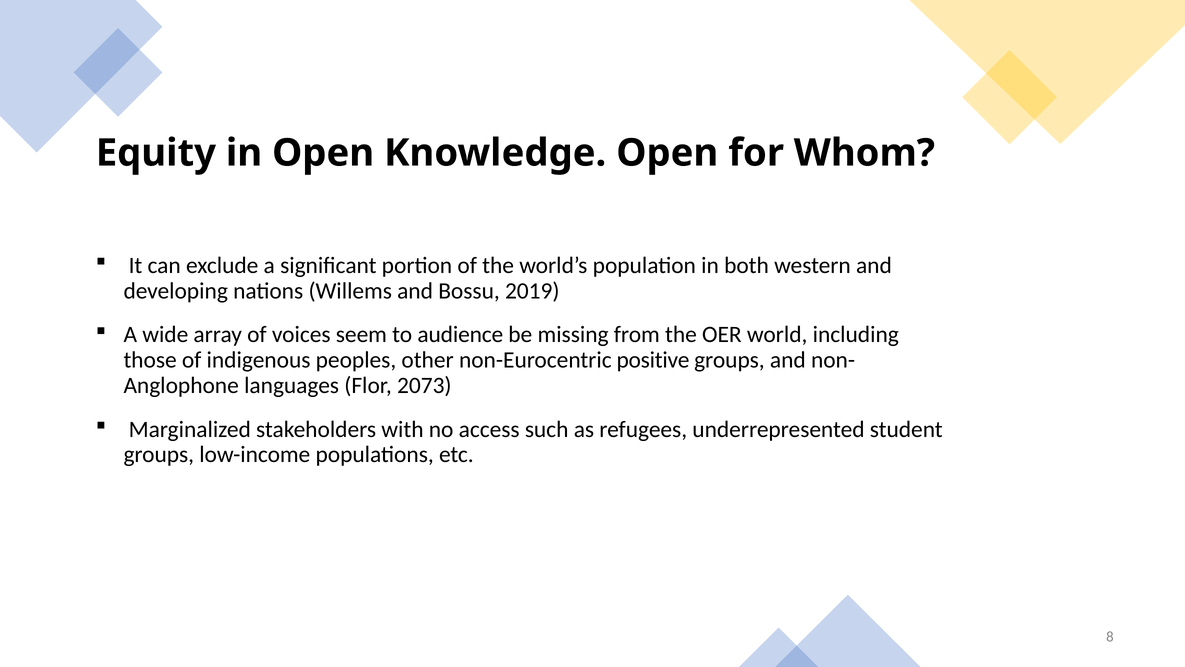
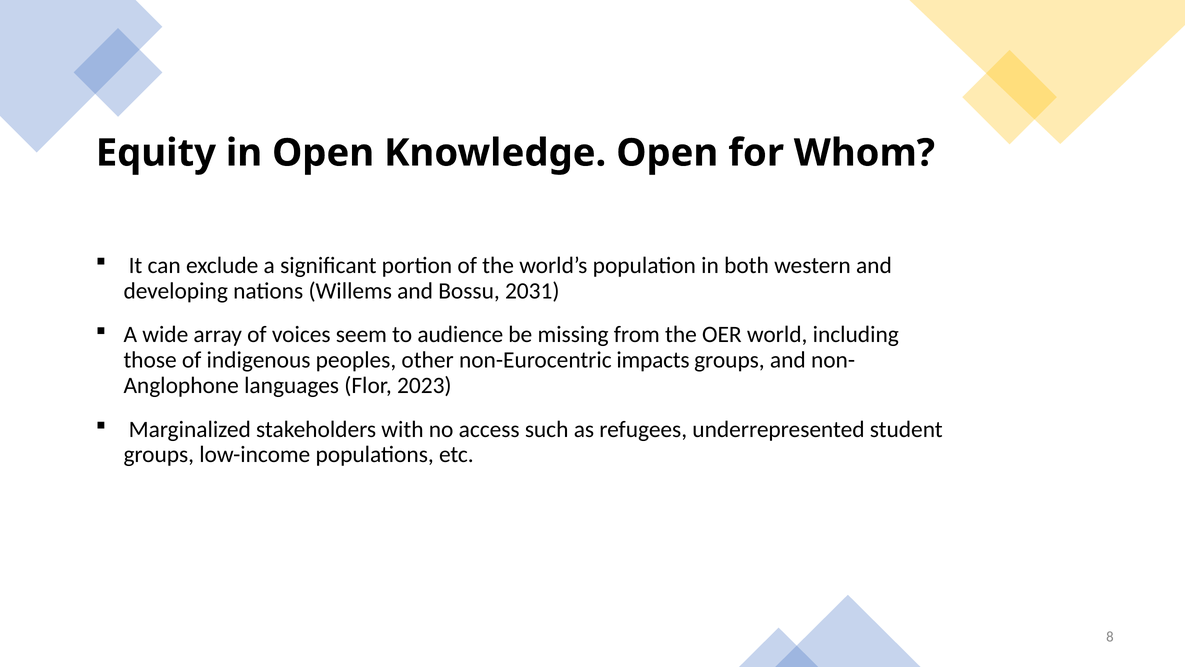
2019: 2019 -> 2031 (532, 291)
positive: positive -> impacts (653, 360)
2073: 2073 -> 2023 (424, 385)
